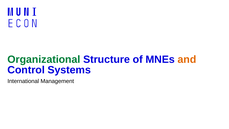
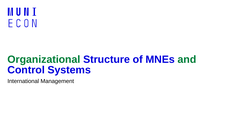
and colour: orange -> green (187, 59)
